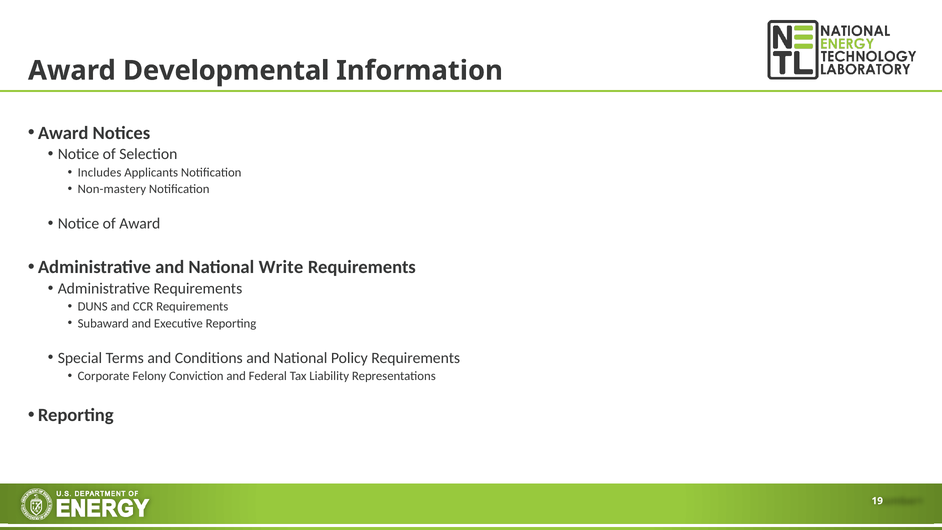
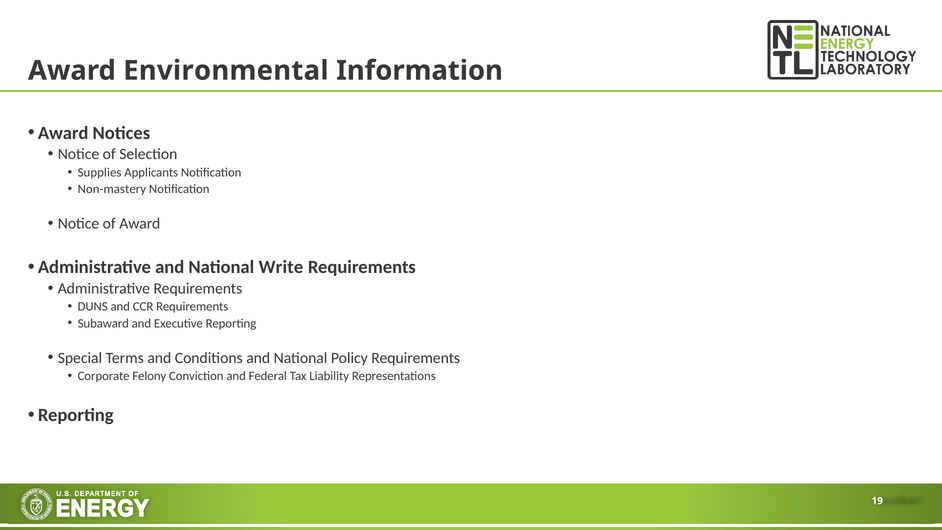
Developmental: Developmental -> Environmental (226, 71)
Includes: Includes -> Supplies (100, 172)
